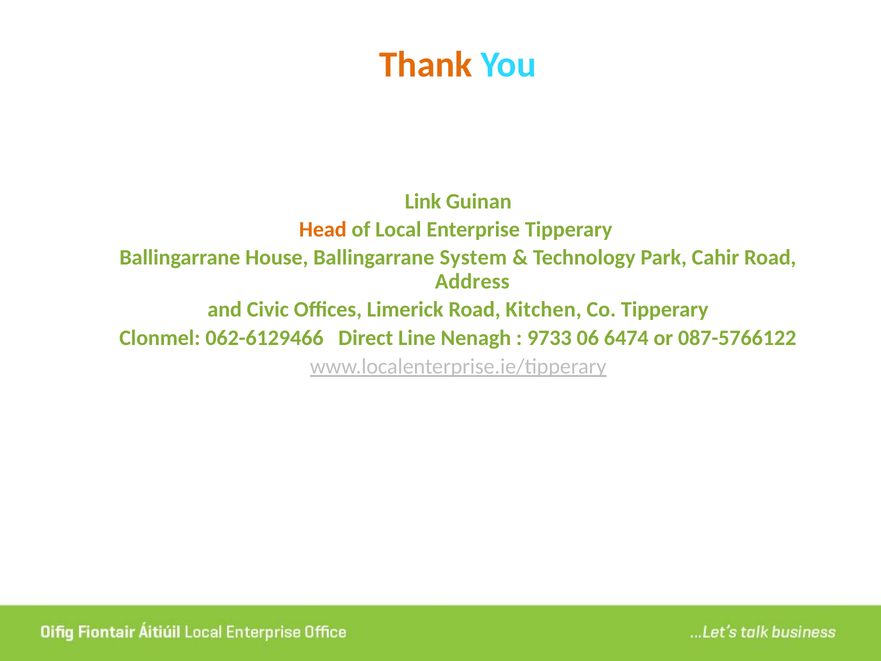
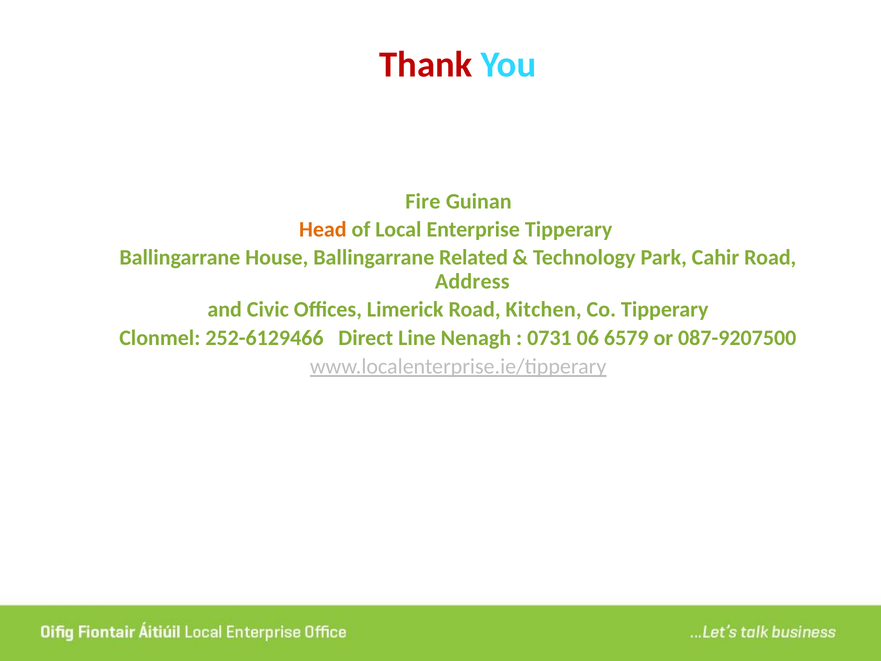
Thank colour: orange -> red (426, 65)
Link: Link -> Fire (423, 201)
System: System -> Related (473, 258)
062-6129466: 062-6129466 -> 252-6129466 (264, 338)
9733: 9733 -> 0731 (549, 338)
6474: 6474 -> 6579 (626, 338)
087-5766122: 087-5766122 -> 087-9207500 (737, 338)
